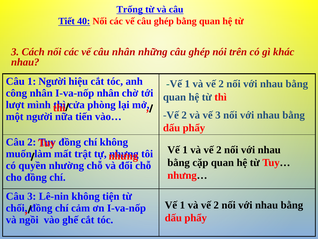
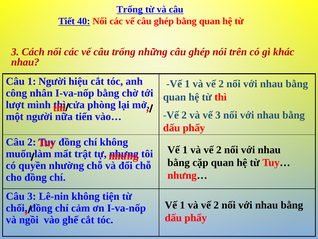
câu nhân: nhân -> trống (124, 52)
I-va-nốp nhân: nhân -> bằng (108, 93)
